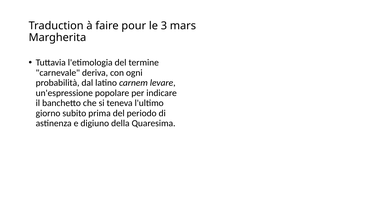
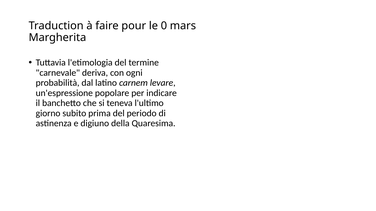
3: 3 -> 0 (164, 26)
